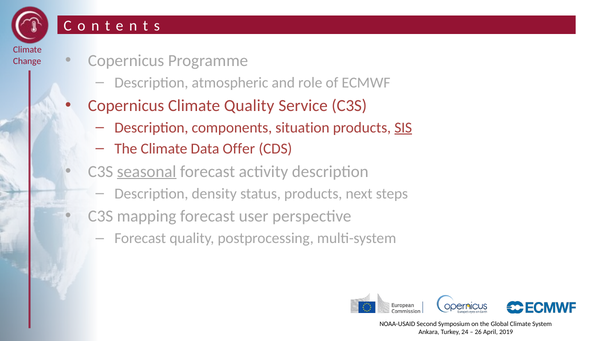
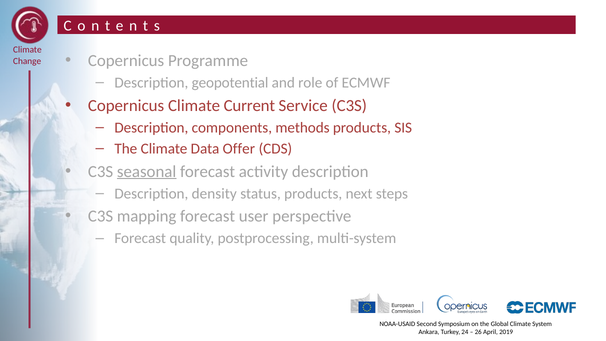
atmospheric: atmospheric -> geopotential (230, 83)
Climate Quality: Quality -> Current (249, 105)
situation: situation -> methods (303, 128)
SIS underline: present -> none (403, 128)
